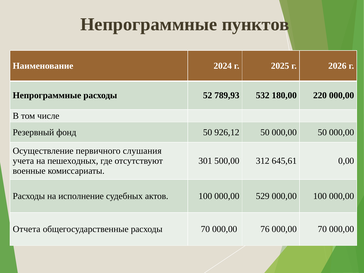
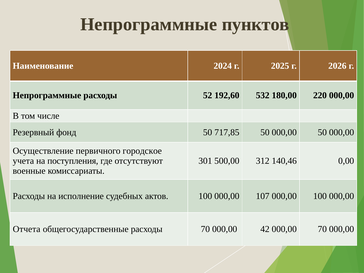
789,93: 789,93 -> 192,60 (227, 95)
926,12: 926,12 -> 717,85 (227, 132)
слушания: слушания -> городское (142, 151)
пешеходных: пешеходных -> поступления (73, 161)
645,61: 645,61 -> 140,46 (284, 161)
529: 529 -> 107 (263, 196)
76: 76 -> 42 (265, 229)
